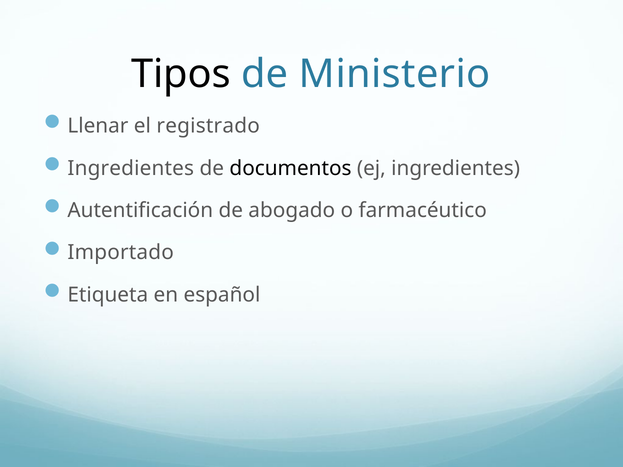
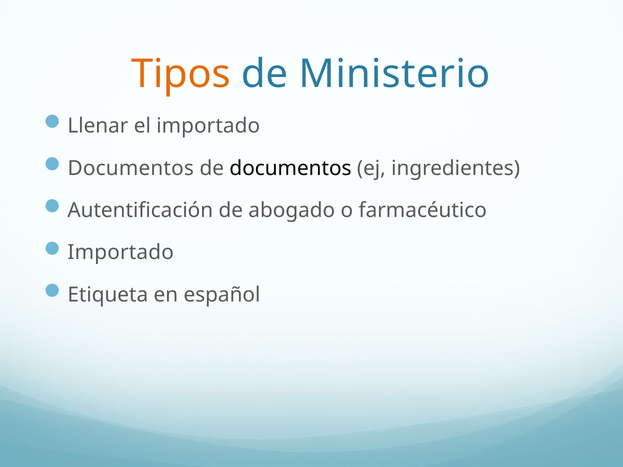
Tipos colour: black -> orange (181, 74)
el registrado: registrado -> importado (208, 126)
Ingredientes: Ingredientes -> Documentos (131, 168)
